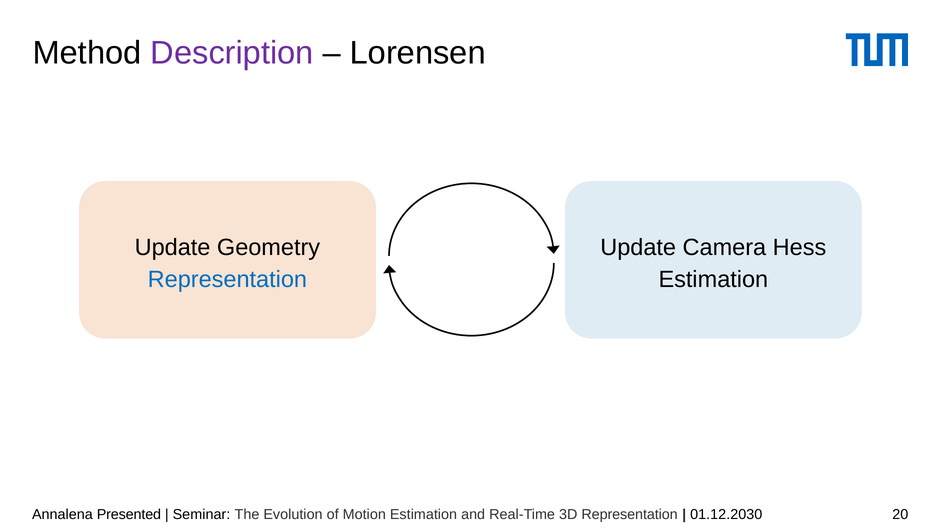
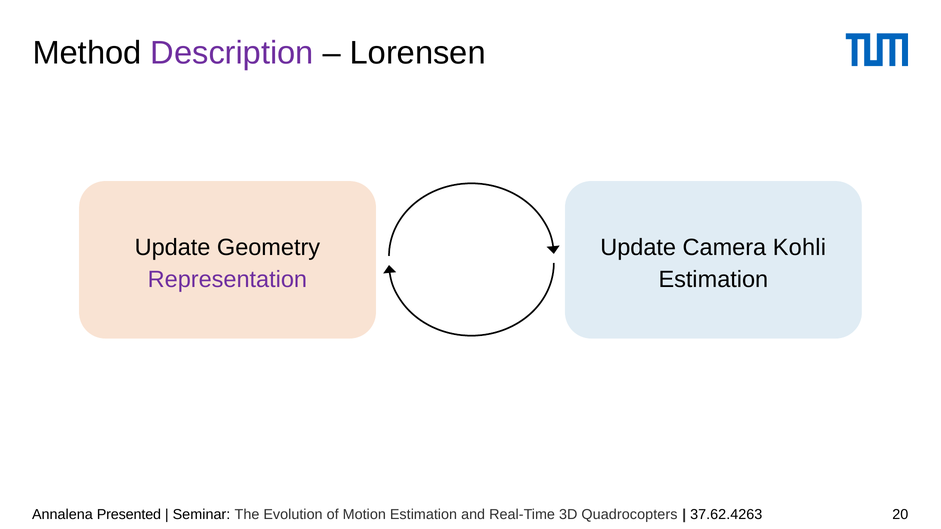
Hess: Hess -> Kohli (799, 247)
Representation colour: blue -> purple (227, 280)
3D Representation: Representation -> Quadrocopters (629, 515)
01.12.2030: 01.12.2030 -> 37.62.4263 (726, 515)
